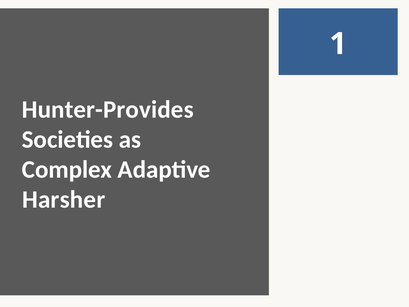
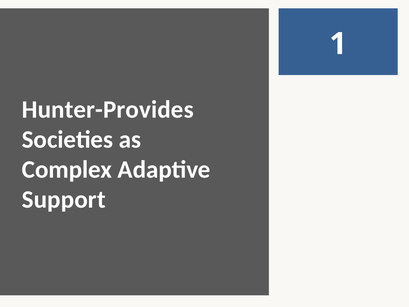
Harsher: Harsher -> Support (64, 199)
